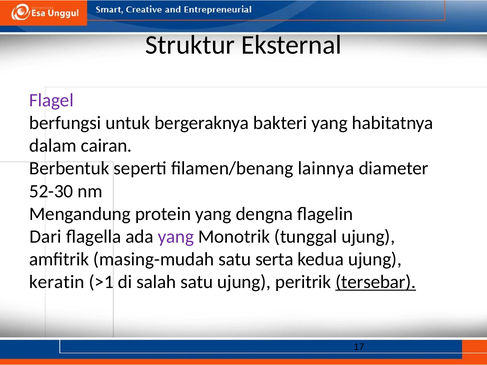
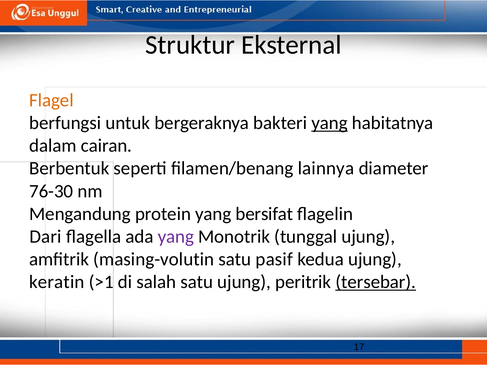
Flagel colour: purple -> orange (51, 100)
yang underline: none -> present (330, 123)
52-30: 52-30 -> 76-30 (51, 191)
dengna: dengna -> bersifat (264, 214)
masing-mudah: masing-mudah -> masing-volutin (154, 259)
serta: serta -> pasif (274, 259)
